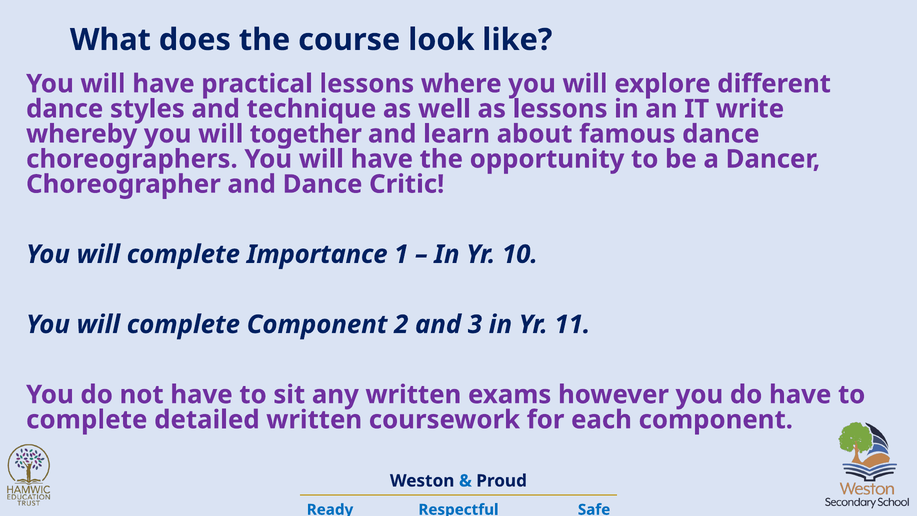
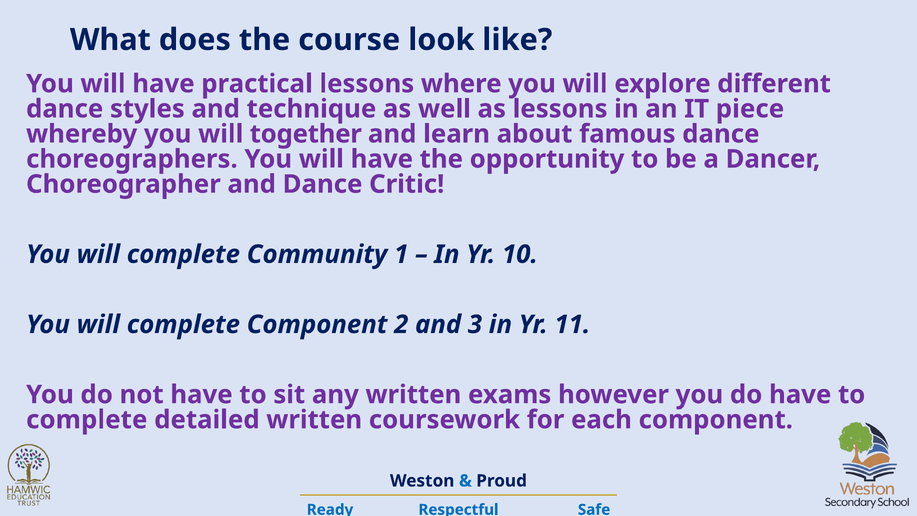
write: write -> piece (750, 109)
Importance: Importance -> Community (317, 254)
